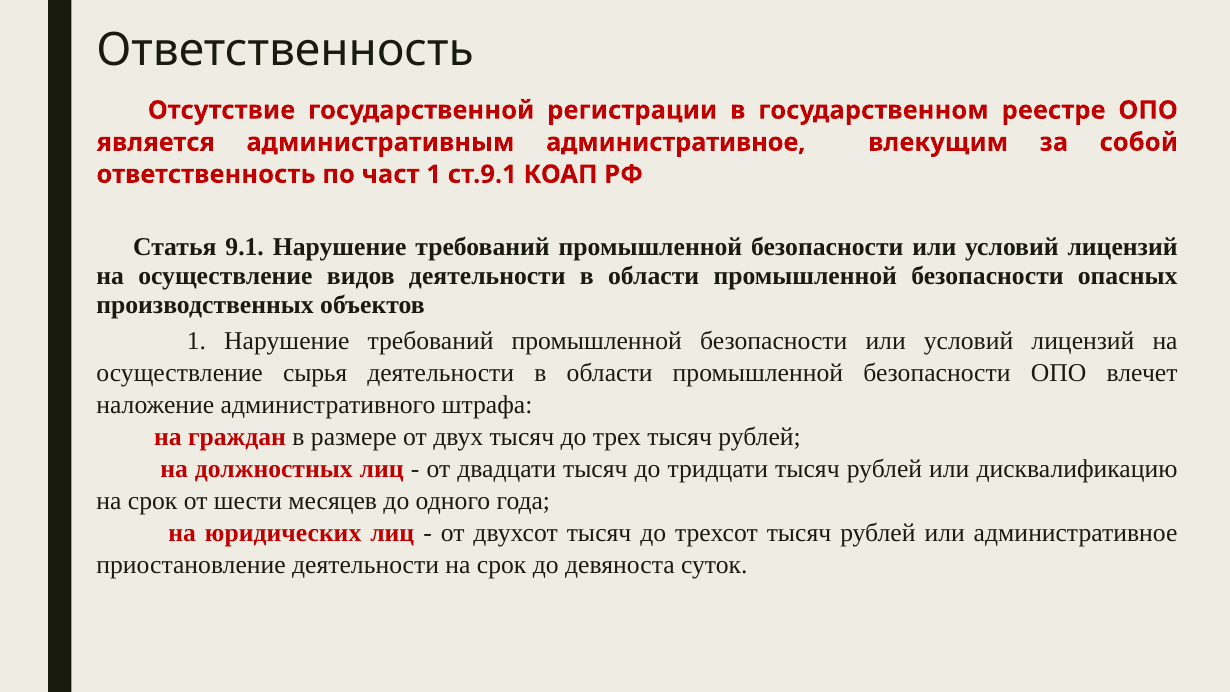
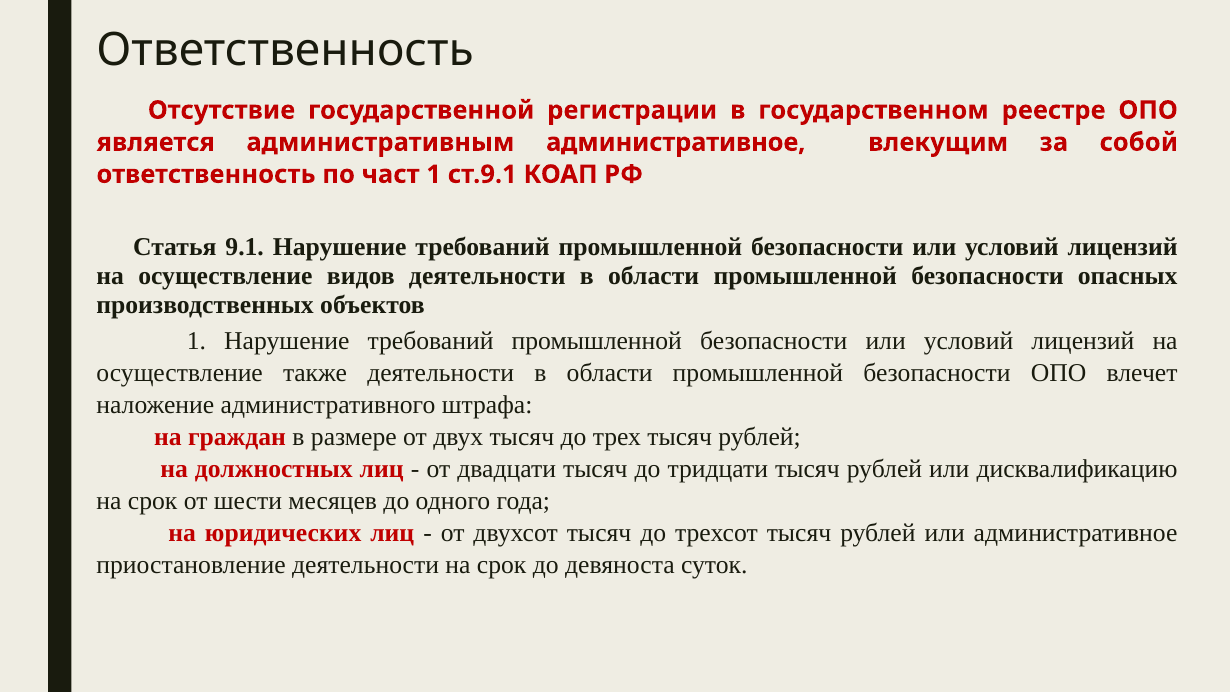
сырья: сырья -> также (315, 373)
